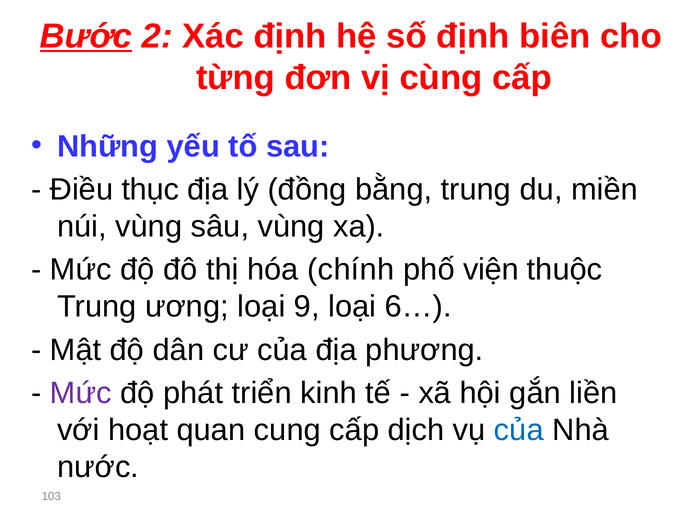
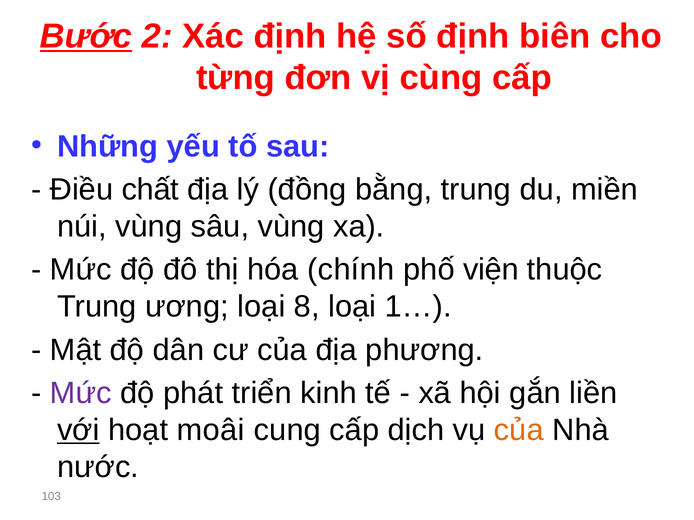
thục: thục -> chất (150, 190)
9: 9 -> 8 (307, 307)
6…: 6… -> 1… (418, 307)
với underline: none -> present (78, 430)
quan: quan -> moâi (211, 430)
của colour: blue -> orange (519, 430)
